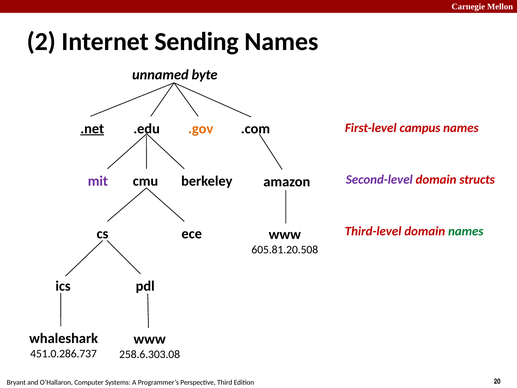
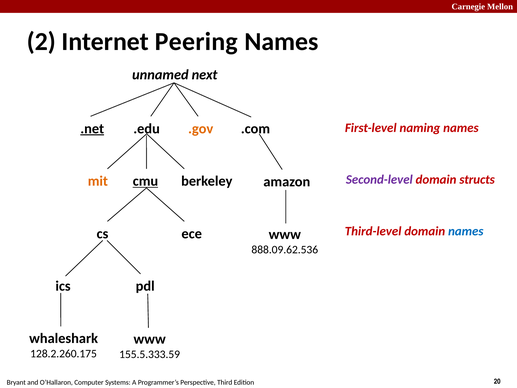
Sending: Sending -> Peering (196, 42)
byte: byte -> next (205, 75)
campus: campus -> naming (420, 128)
mit colour: purple -> orange (98, 181)
cmu underline: none -> present (145, 181)
names colour: green -> blue (466, 231)
605.81.20.508: 605.81.20.508 -> 888.09.62.536 (285, 250)
451.0.286.737: 451.0.286.737 -> 128.2.260.175 (64, 353)
258.6.303.08: 258.6.303.08 -> 155.5.333.59 (150, 354)
